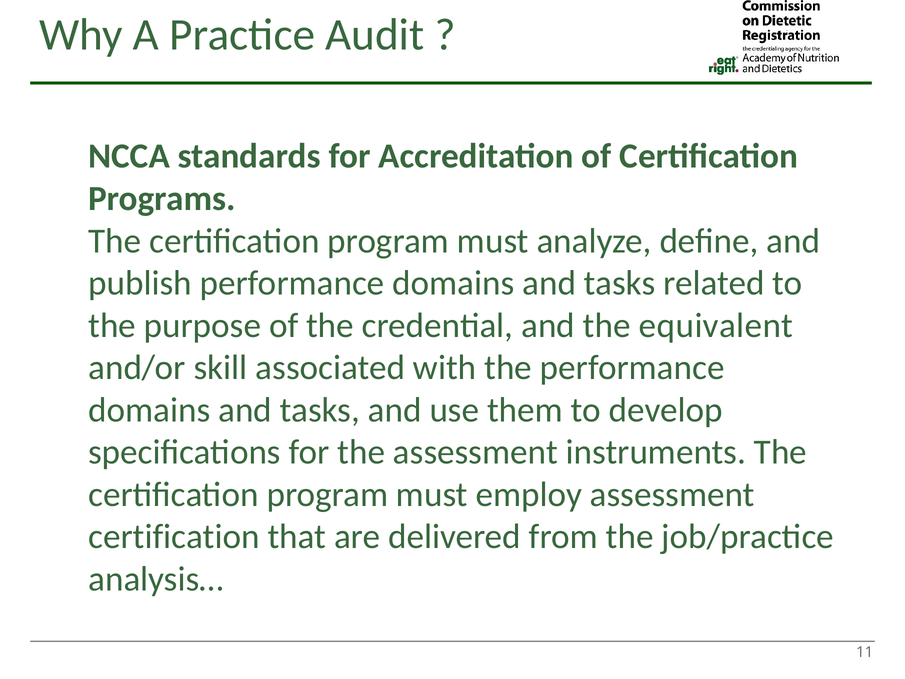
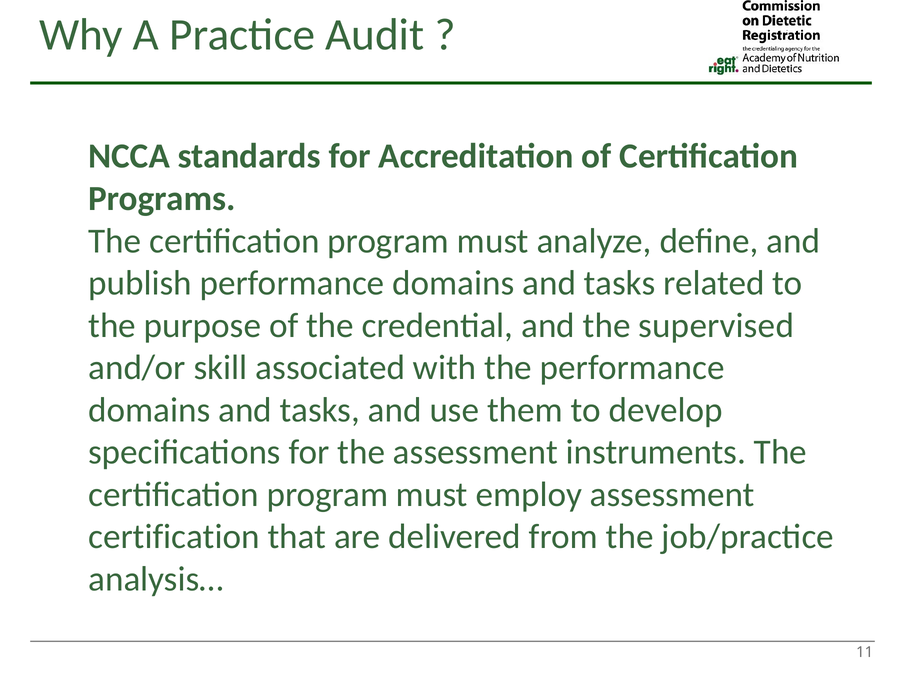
equivalent: equivalent -> supervised (716, 325)
